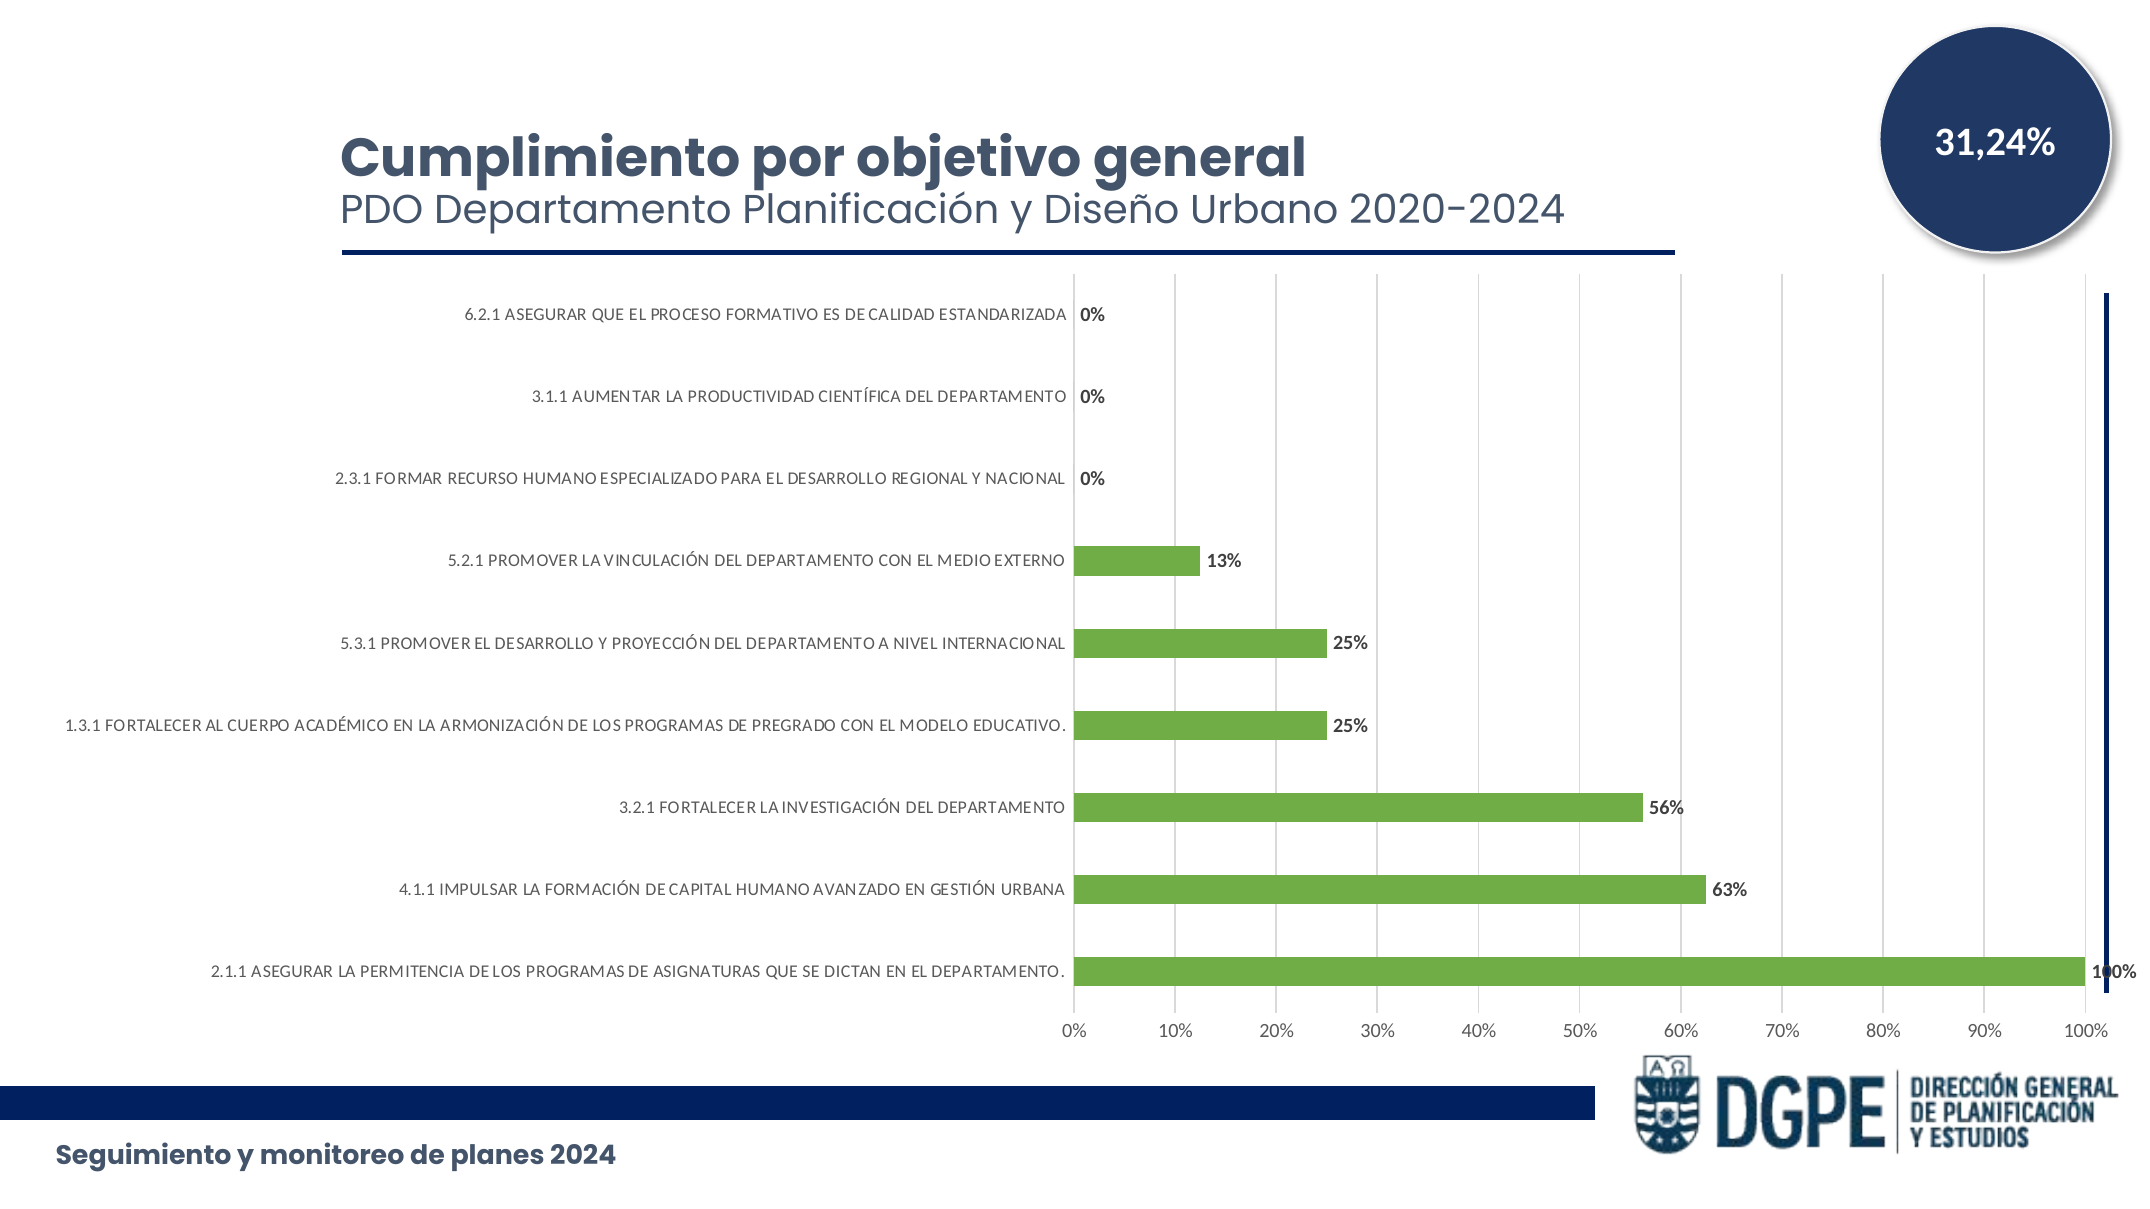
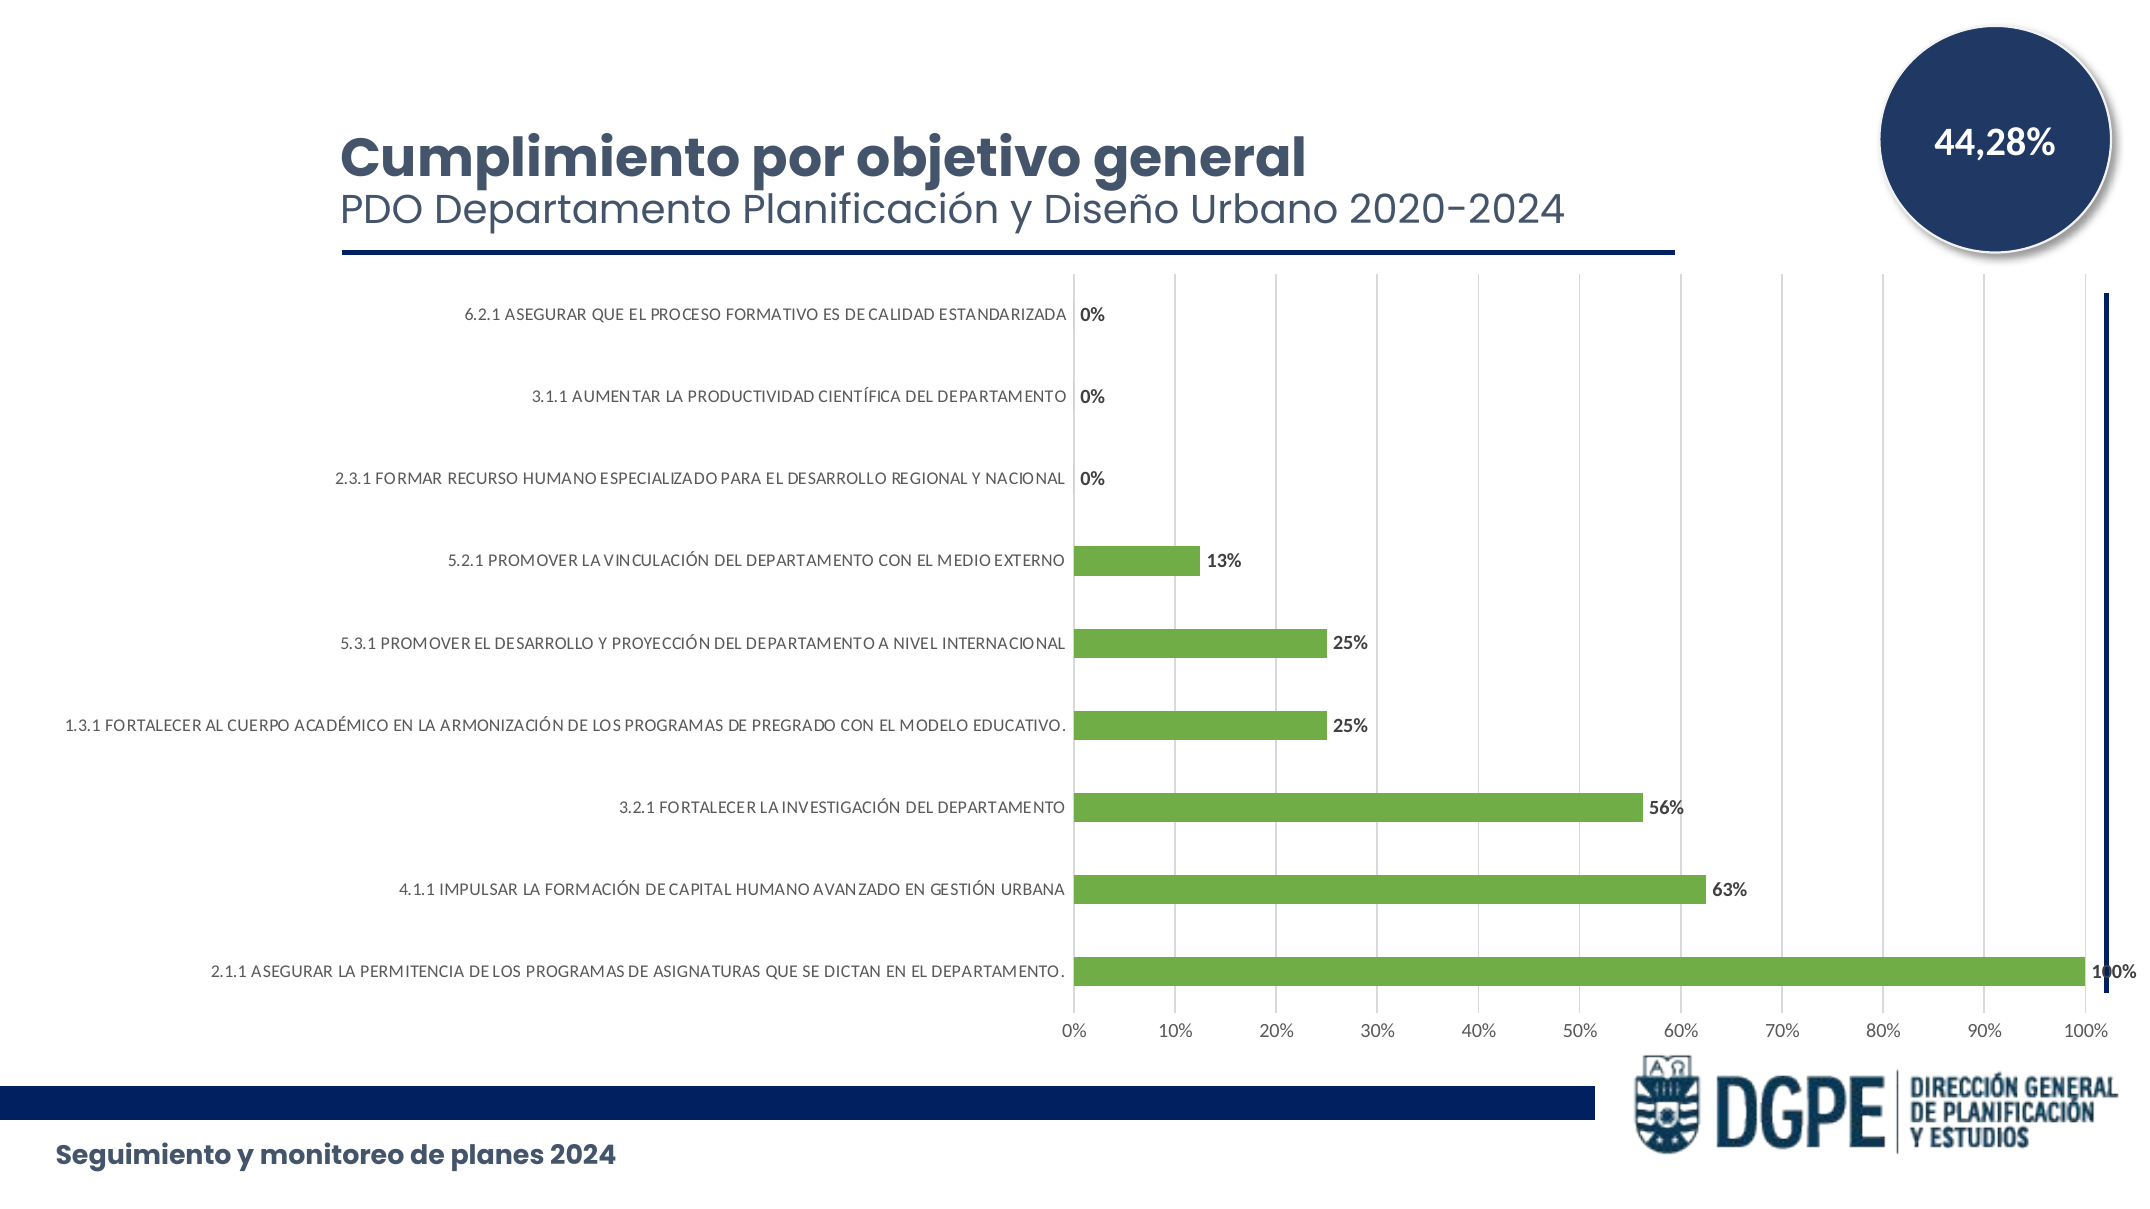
31,24%: 31,24% -> 44,28% (1995, 142)
